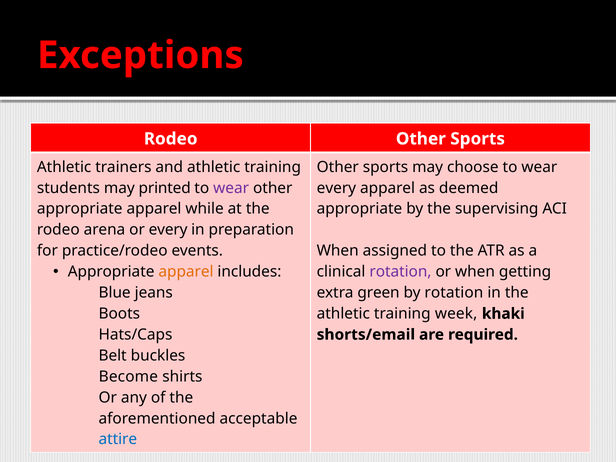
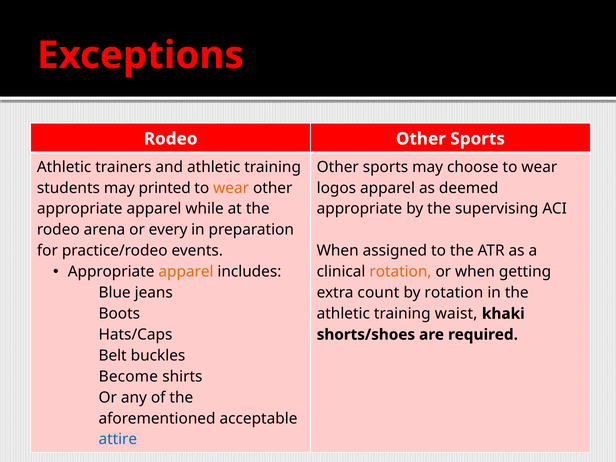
wear colour: purple -> orange (231, 188)
every: every -> logos (336, 188)
rotation colour: purple -> orange (400, 272)
green: green -> count (378, 293)
week: week -> waist (456, 314)
shorts/email: shorts/email -> shorts/shoes (366, 335)
